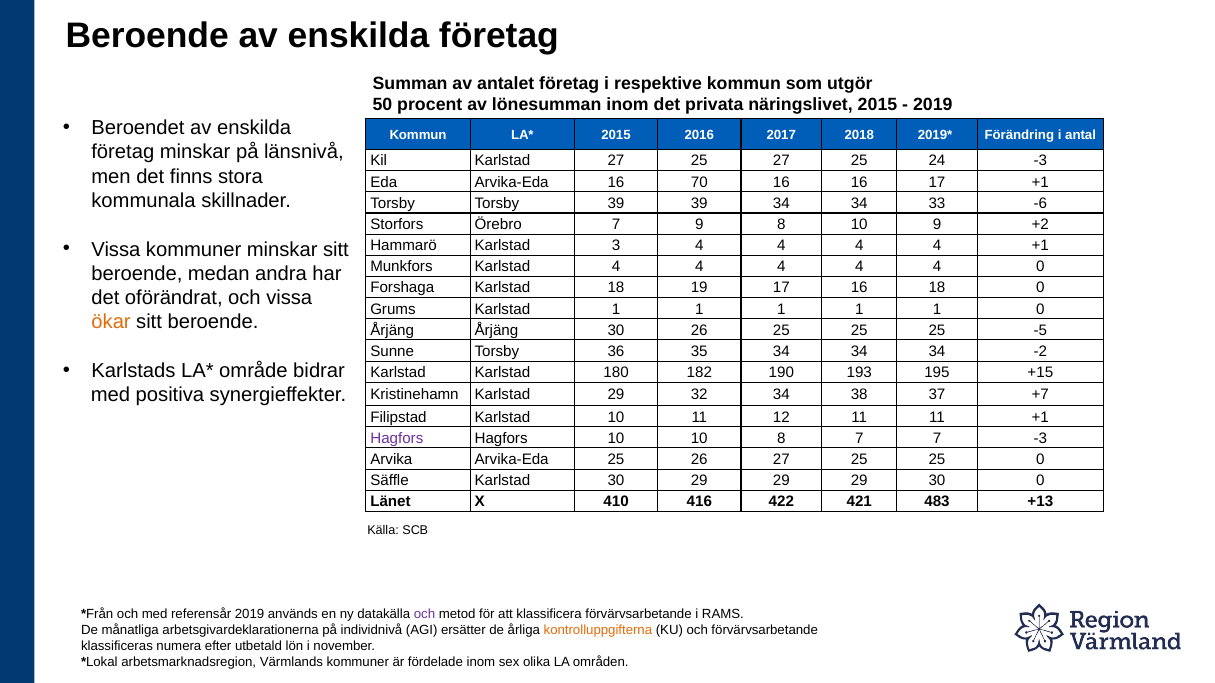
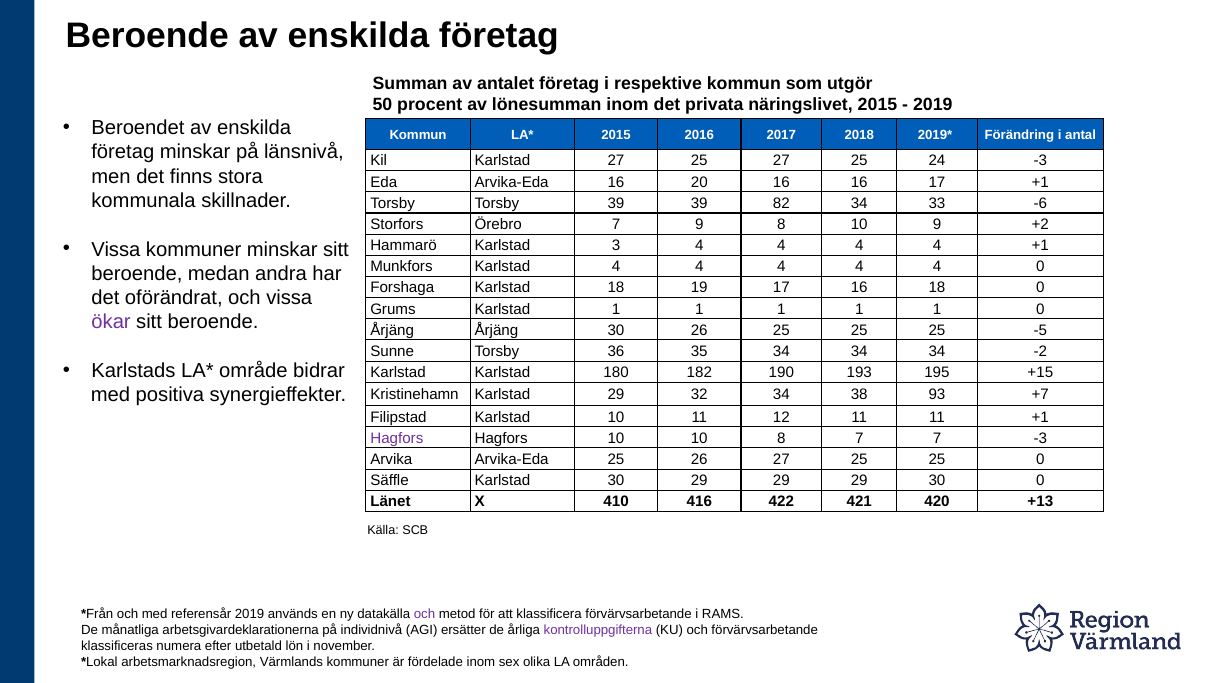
70: 70 -> 20 (699, 182)
39 34: 34 -> 82 (781, 203)
ökar colour: orange -> purple (111, 322)
37: 37 -> 93 (937, 395)
483: 483 -> 420 (937, 502)
kontrolluppgifterna colour: orange -> purple (598, 631)
